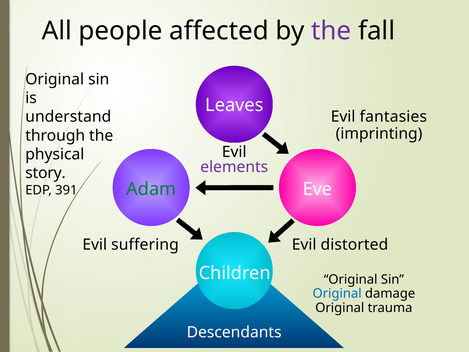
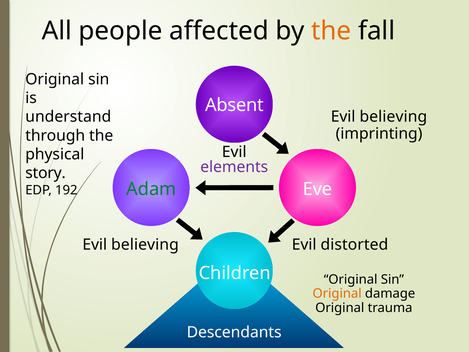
the colour: purple -> orange (331, 31)
Leaves: Leaves -> Absent (234, 105)
fantasies: fantasies -> believing (393, 117)
391: 391 -> 192 (66, 190)
suffering: suffering -> believing (145, 245)
Original colour: blue -> orange (337, 293)
